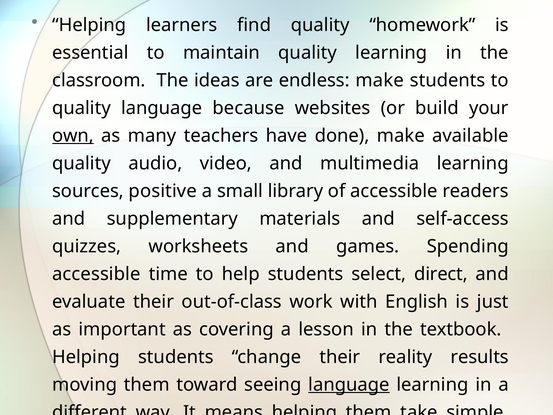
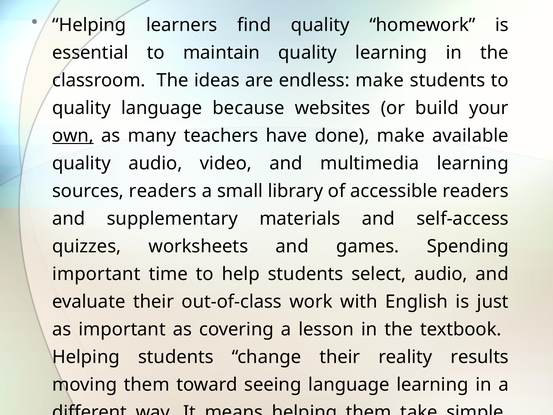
sources positive: positive -> readers (163, 191)
accessible: accessible -> important (96, 274)
select direct: direct -> audio (441, 274)
language underline: present -> none (349, 384)
